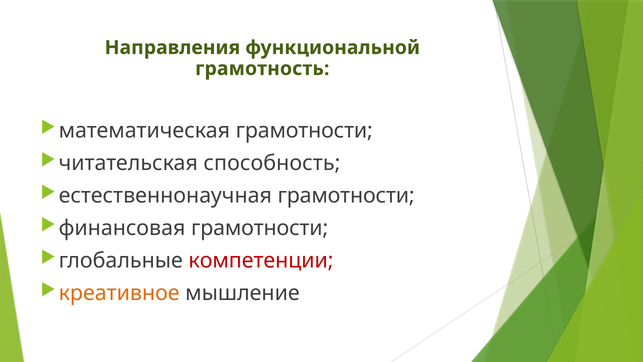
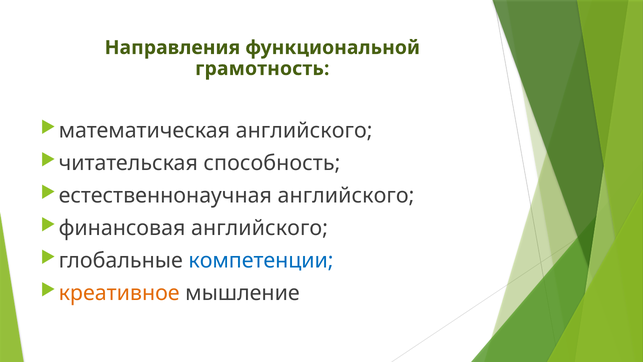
математическая грамотности: грамотности -> английского (304, 131)
естественнонаучная грамотности: грамотности -> английского (346, 196)
финансовая грамотности: грамотности -> английского (260, 228)
компетенции colour: red -> blue (261, 261)
